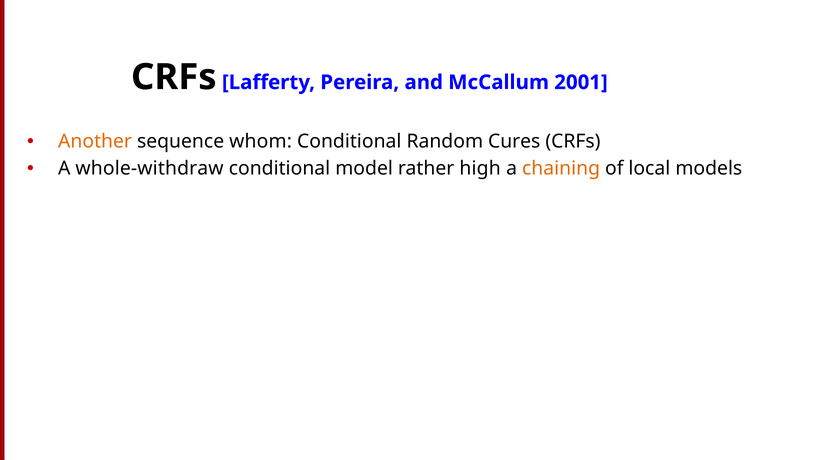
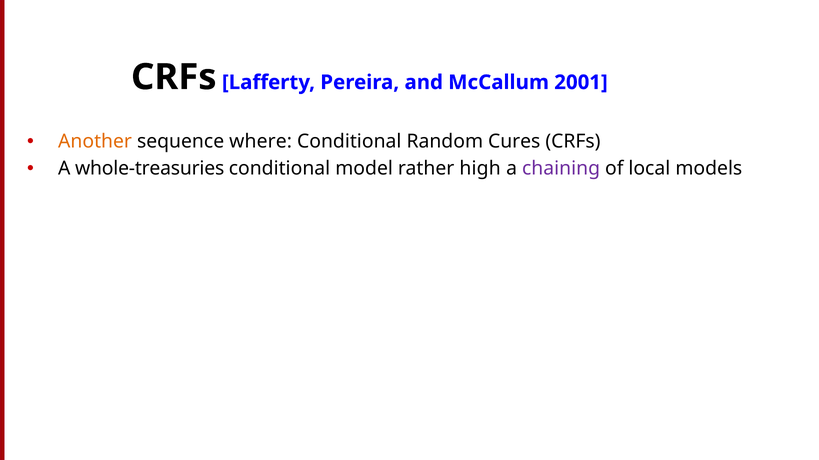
whom: whom -> where (261, 142)
whole-withdraw: whole-withdraw -> whole-treasuries (150, 169)
chaining colour: orange -> purple (561, 169)
